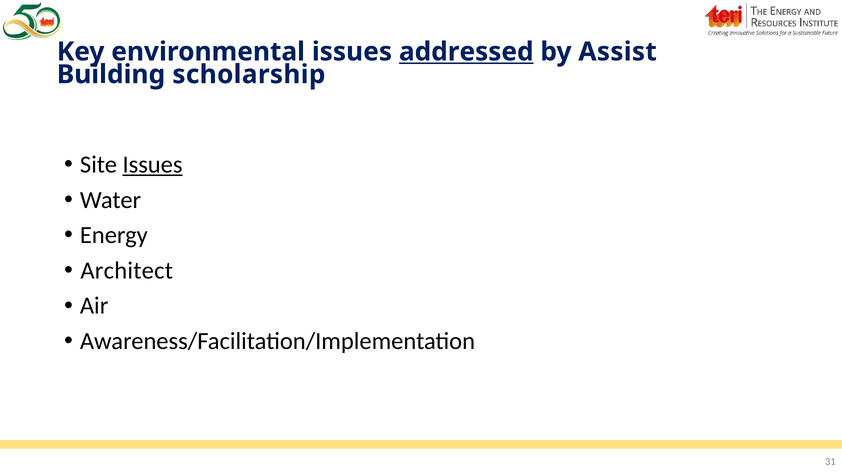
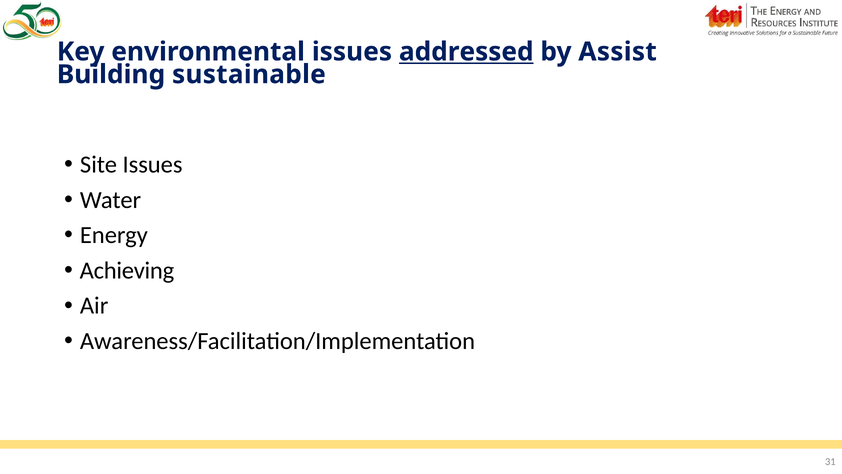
scholarship: scholarship -> sustainable (249, 74)
Issues underline: present -> none (153, 165)
Architect: Architect -> Achieving (127, 270)
